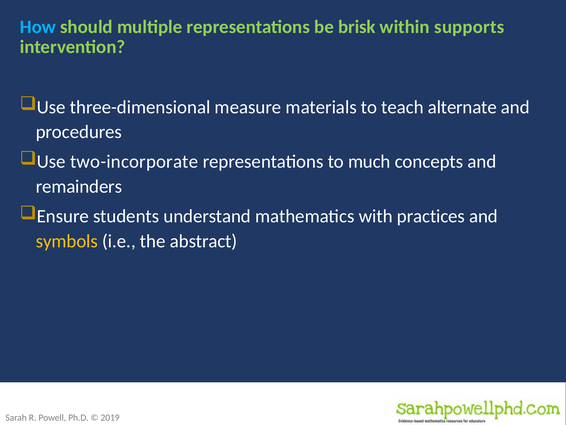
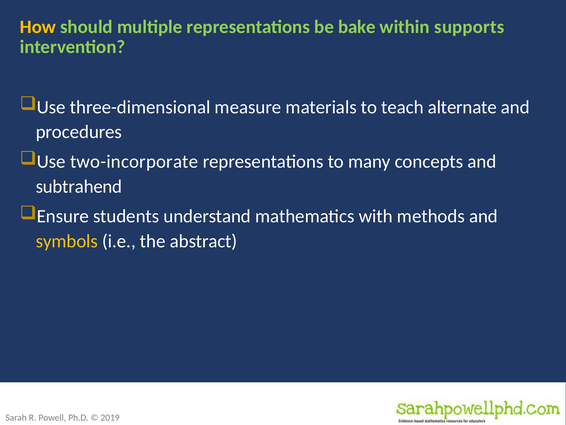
How colour: light blue -> yellow (38, 27)
brisk: brisk -> bake (357, 27)
much: much -> many (369, 162)
remainders: remainders -> subtrahend (79, 186)
practices: practices -> methods (431, 216)
